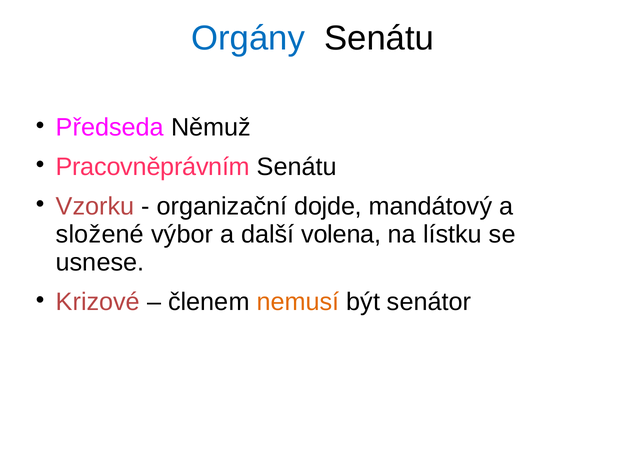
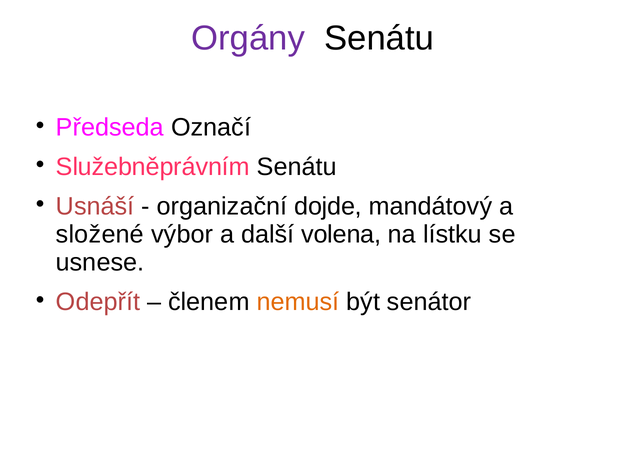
Orgány colour: blue -> purple (248, 38)
Němuž: Němuž -> Označí (211, 128)
Pracovněprávním: Pracovněprávním -> Služebněprávním (153, 167)
Vzorku: Vzorku -> Usnáší (95, 207)
Krizové: Krizové -> Odepřít (98, 302)
